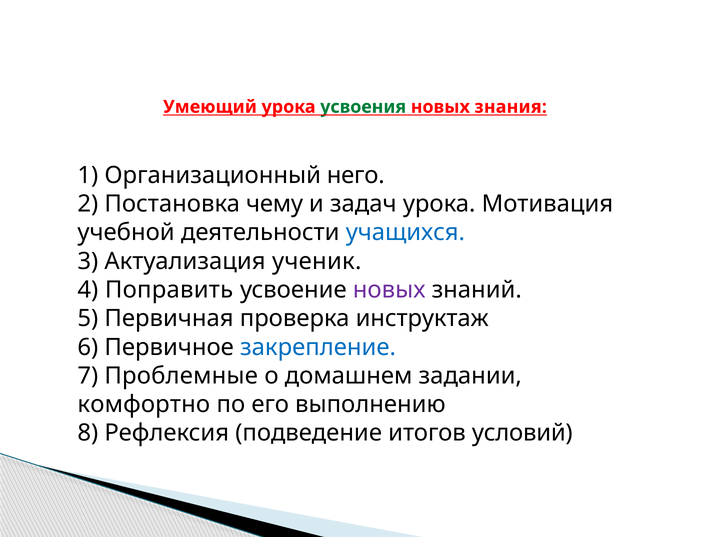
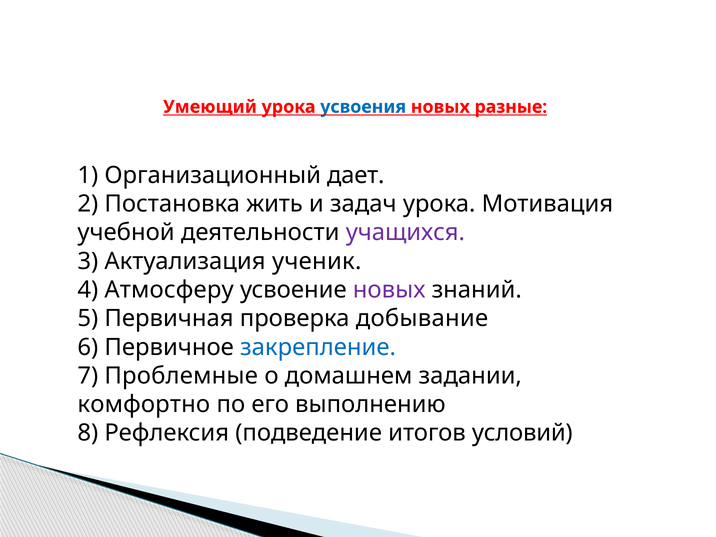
усвоения colour: green -> blue (363, 107)
знания: знания -> разные (511, 107)
него: него -> дает (356, 175)
чему: чему -> жить (274, 204)
учащихся colour: blue -> purple (405, 233)
Поправить: Поправить -> Атмосферу (169, 290)
инструктаж: инструктаж -> добывание (422, 318)
